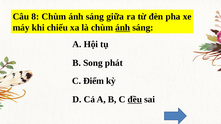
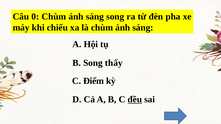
8: 8 -> 0 (35, 17)
sáng giữa: giữa -> song (115, 17)
ánh underline: present -> none (123, 28)
phát: phát -> thấy (114, 63)
